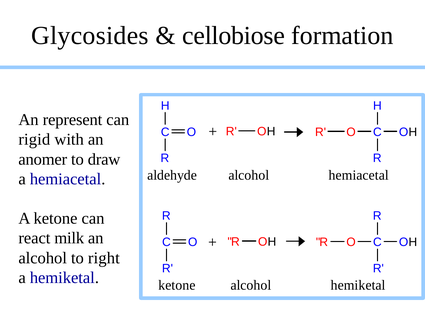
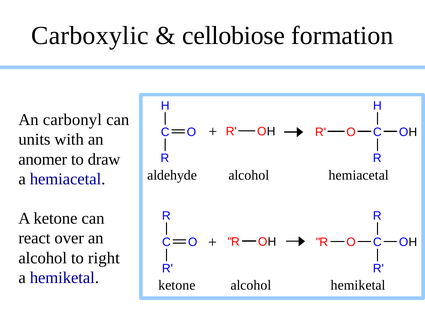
Glycosides: Glycosides -> Carboxylic (90, 35)
represent: represent -> carbonyl (72, 119)
rigid: rigid -> units (34, 139)
milk: milk -> over (69, 238)
